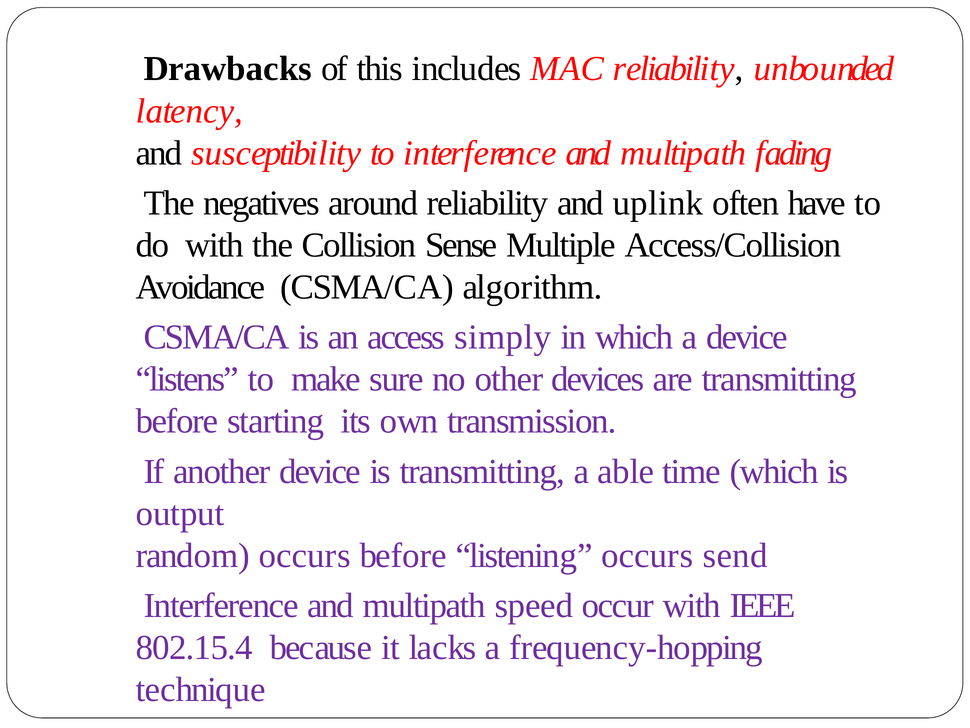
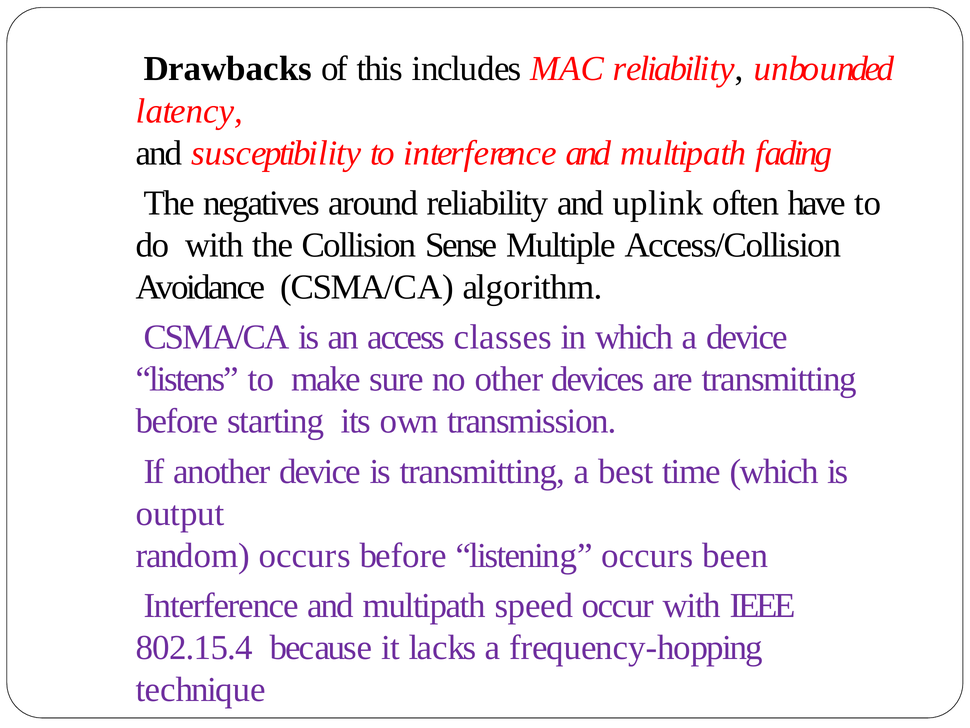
simply: simply -> classes (503, 337)
able: able -> best (626, 471)
send: send -> been (735, 555)
